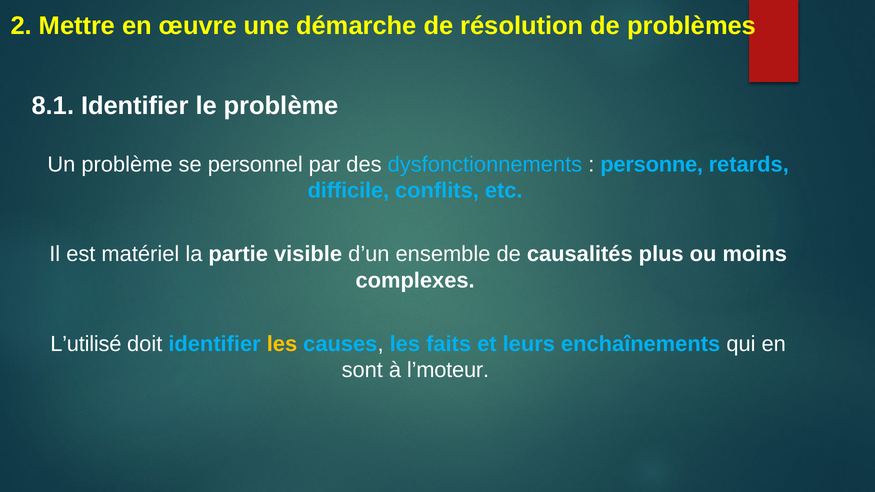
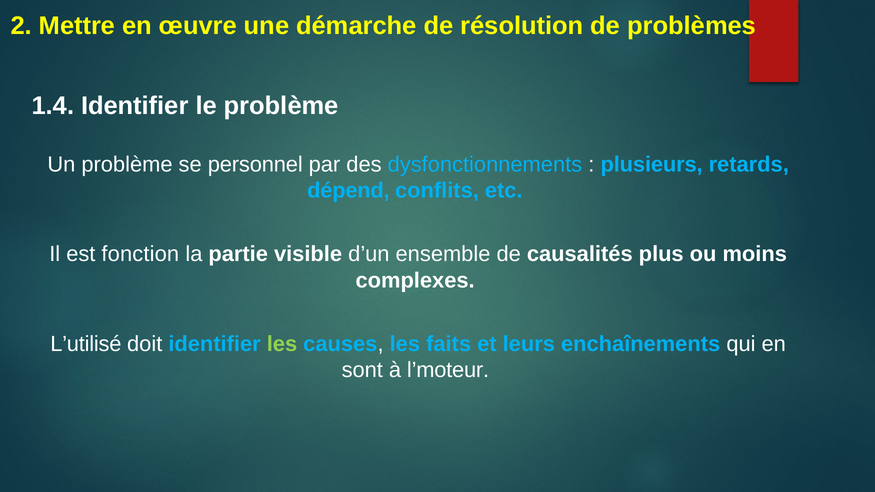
8.1: 8.1 -> 1.4 (53, 106)
personne: personne -> plusieurs (652, 165)
difficile: difficile -> dépend (348, 191)
matériel: matériel -> fonction (140, 254)
les colour: yellow -> light green (282, 344)
